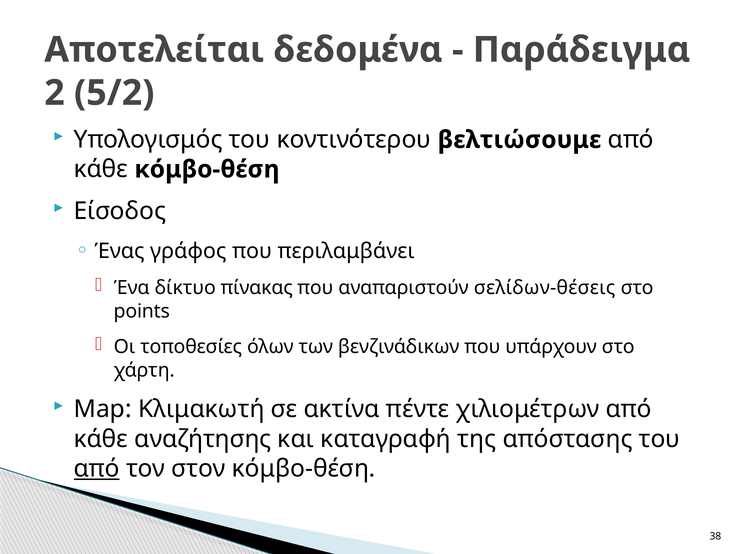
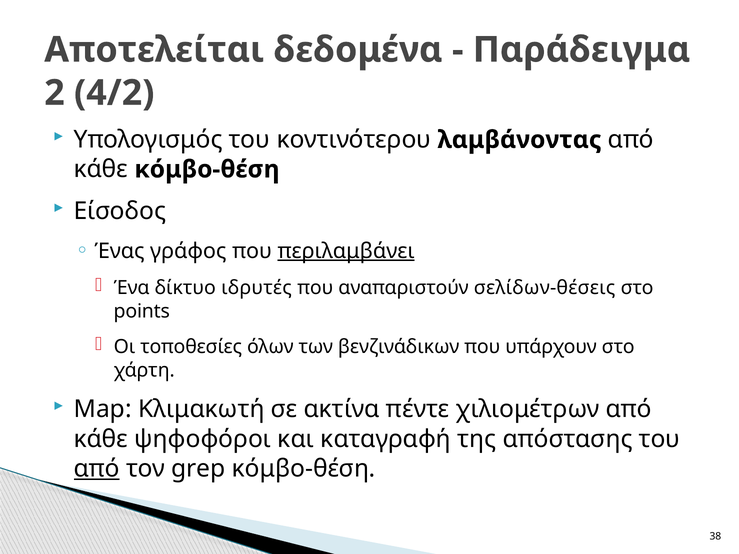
5/2: 5/2 -> 4/2 (114, 93)
βελτιώσουμε: βελτιώσουμε -> λαμβάνοντας (520, 140)
περιλαμβάνει underline: none -> present (346, 251)
πίνακας: πίνακας -> ιδρυτές (257, 288)
αναζήτησης: αναζήτησης -> ψηφοφόροι (203, 439)
στον: στον -> grep (198, 469)
